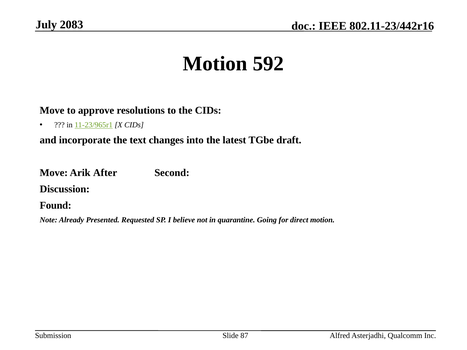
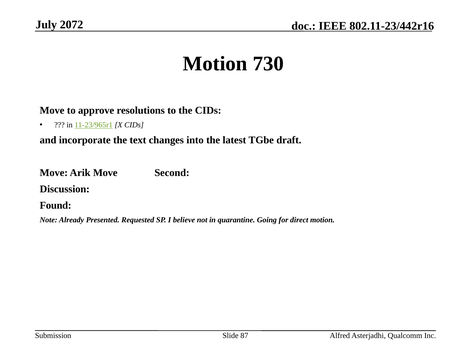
2083: 2083 -> 2072 (72, 25)
592: 592 -> 730 (268, 64)
Arik After: After -> Move (105, 173)
